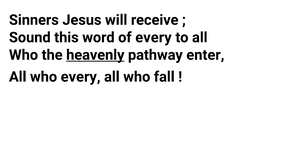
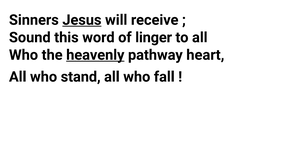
Jesus underline: none -> present (82, 20)
of every: every -> linger (154, 37)
enter: enter -> heart (205, 55)
who every: every -> stand (81, 77)
